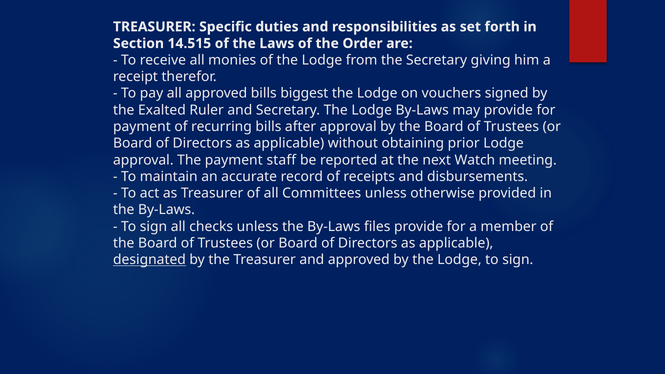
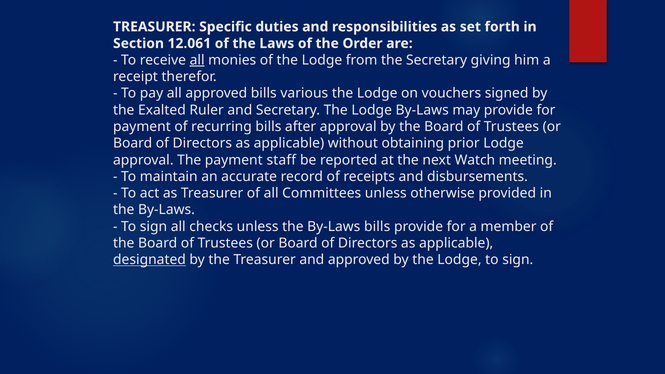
14.515: 14.515 -> 12.061 (189, 43)
all underline: none -> present (197, 60)
biggest: biggest -> various (304, 93)
By‑Laws files: files -> bills (377, 227)
